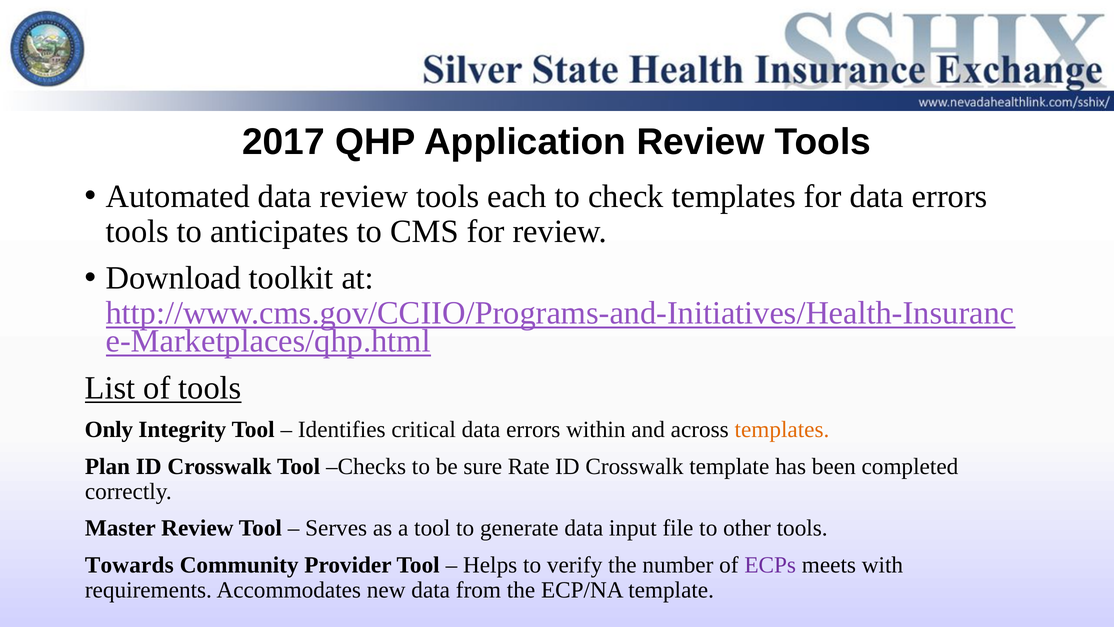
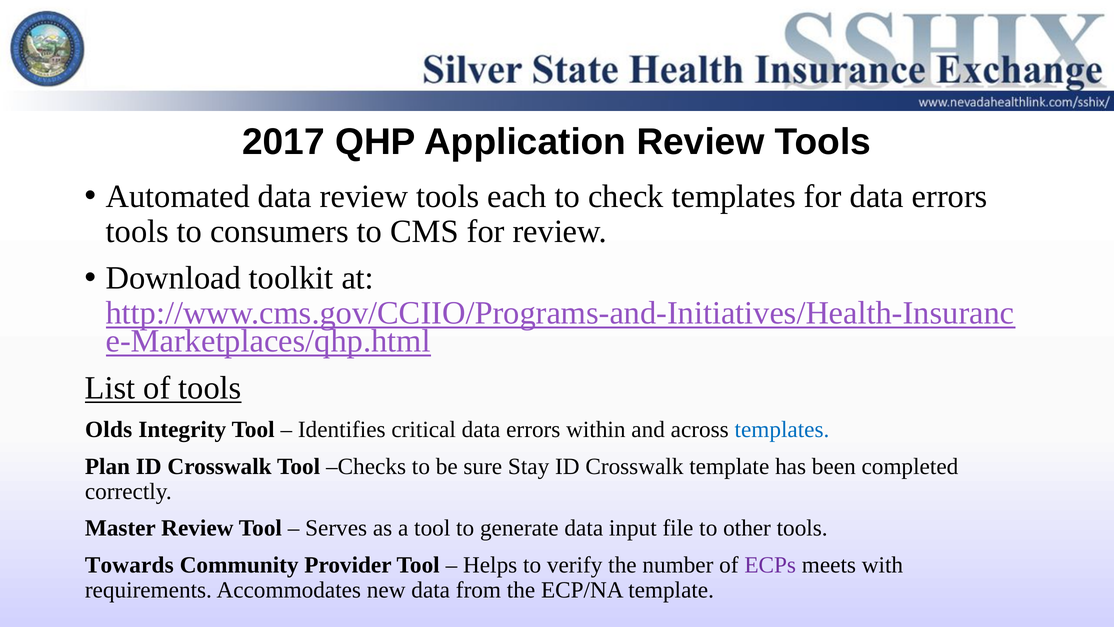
anticipates: anticipates -> consumers (279, 231)
Only: Only -> Olds (109, 429)
templates colour: orange -> blue (782, 429)
Rate: Rate -> Stay (529, 466)
